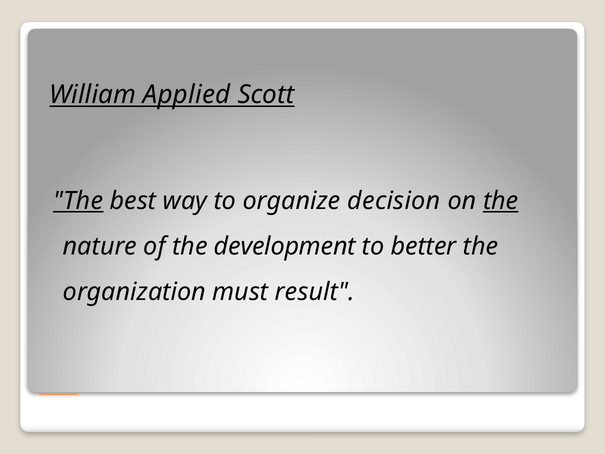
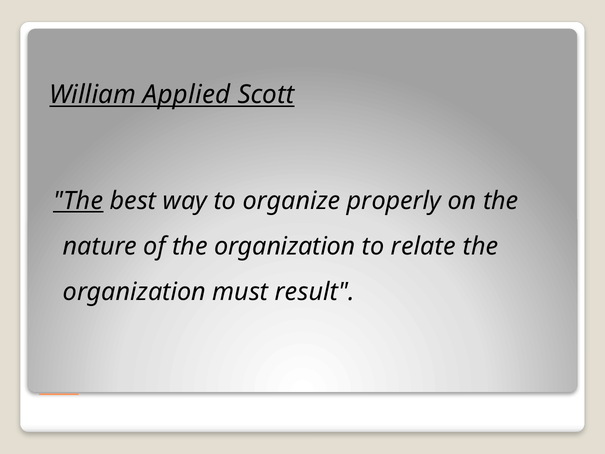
decision: decision -> properly (394, 201)
the underline: present -> none (501, 201)
of the development: development -> organization (285, 246)
better: better -> relate (423, 246)
